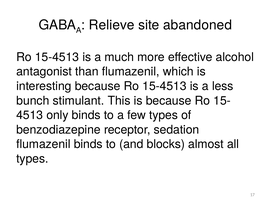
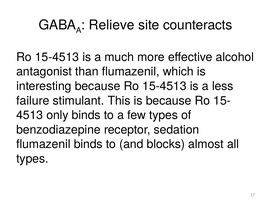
abandoned: abandoned -> counteracts (198, 25)
bunch: bunch -> failure (33, 100)
